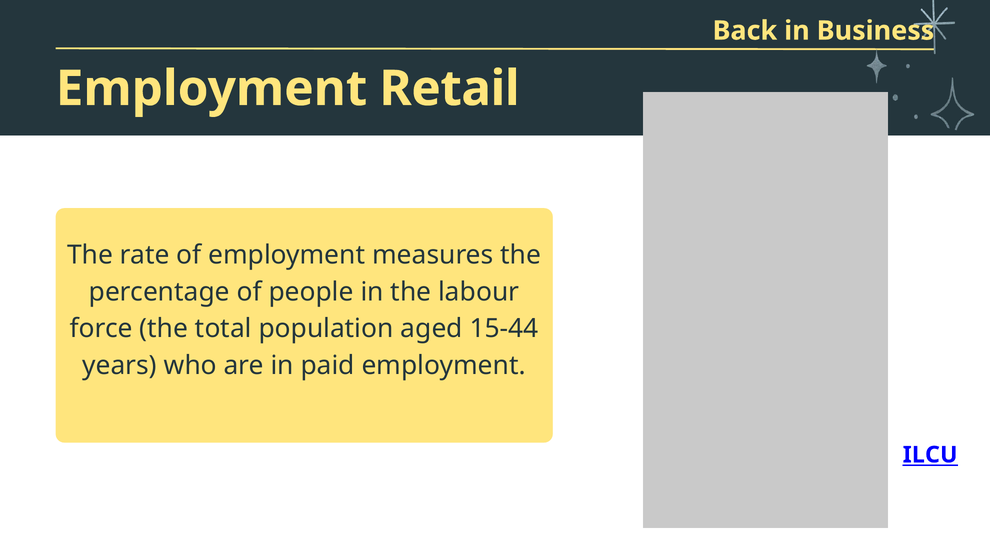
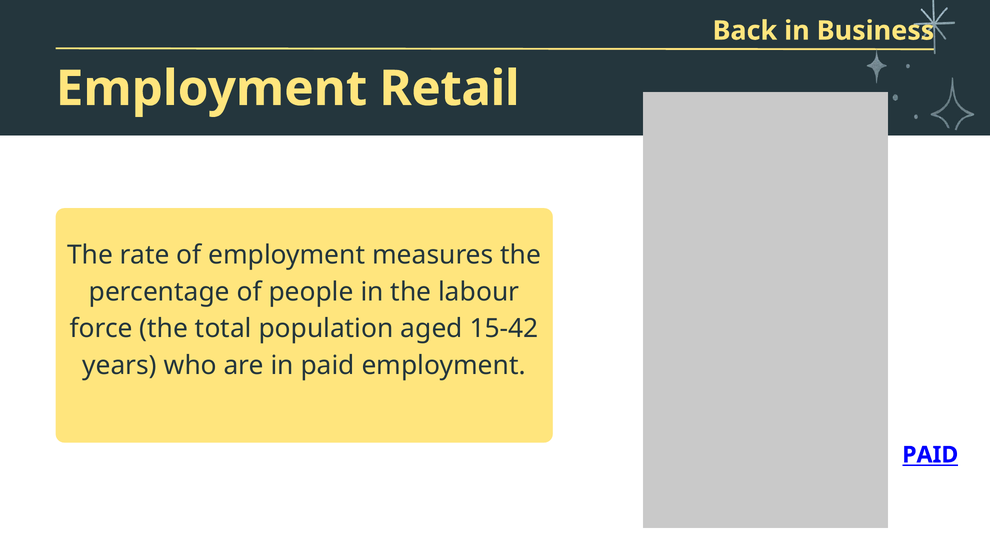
15-44: 15-44 -> 15-42 (504, 329)
ILCU: ILCU -> PAID (930, 455)
